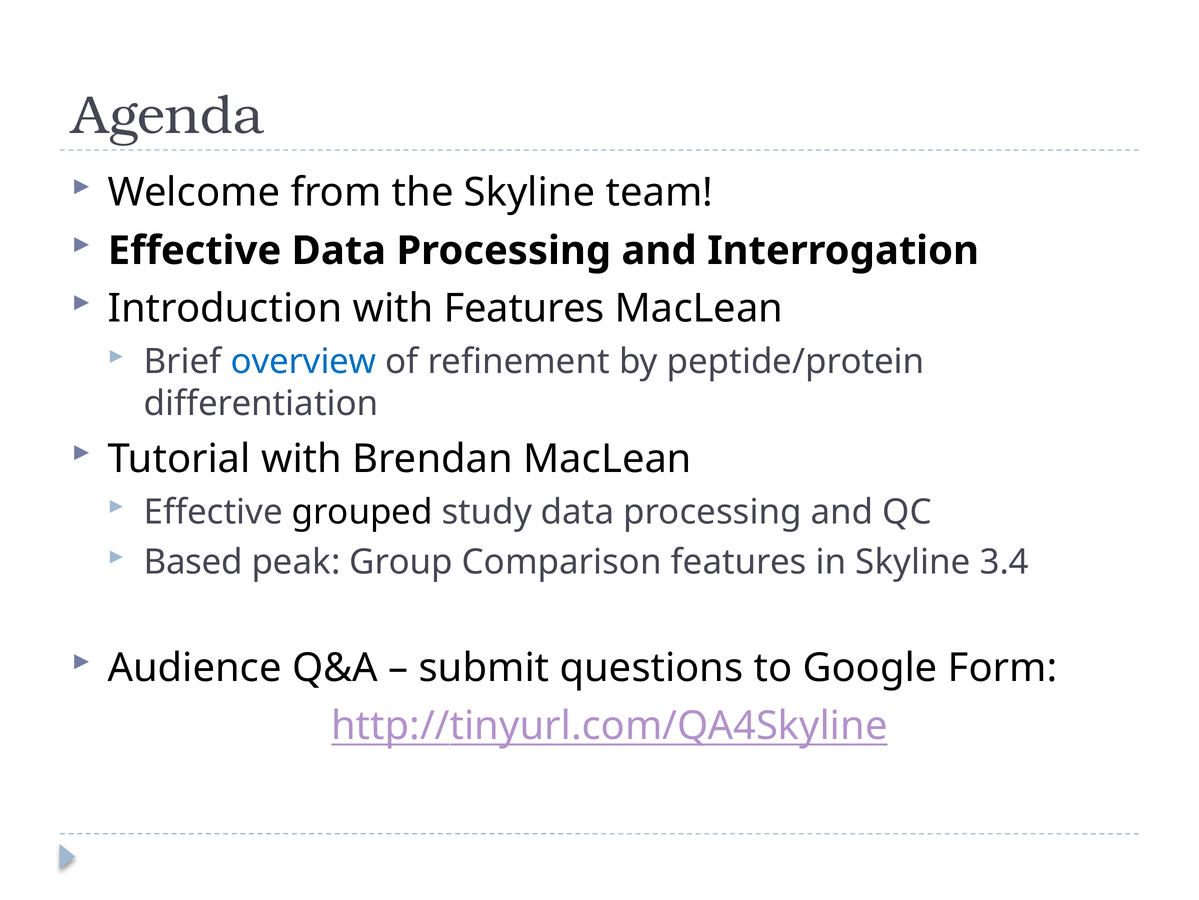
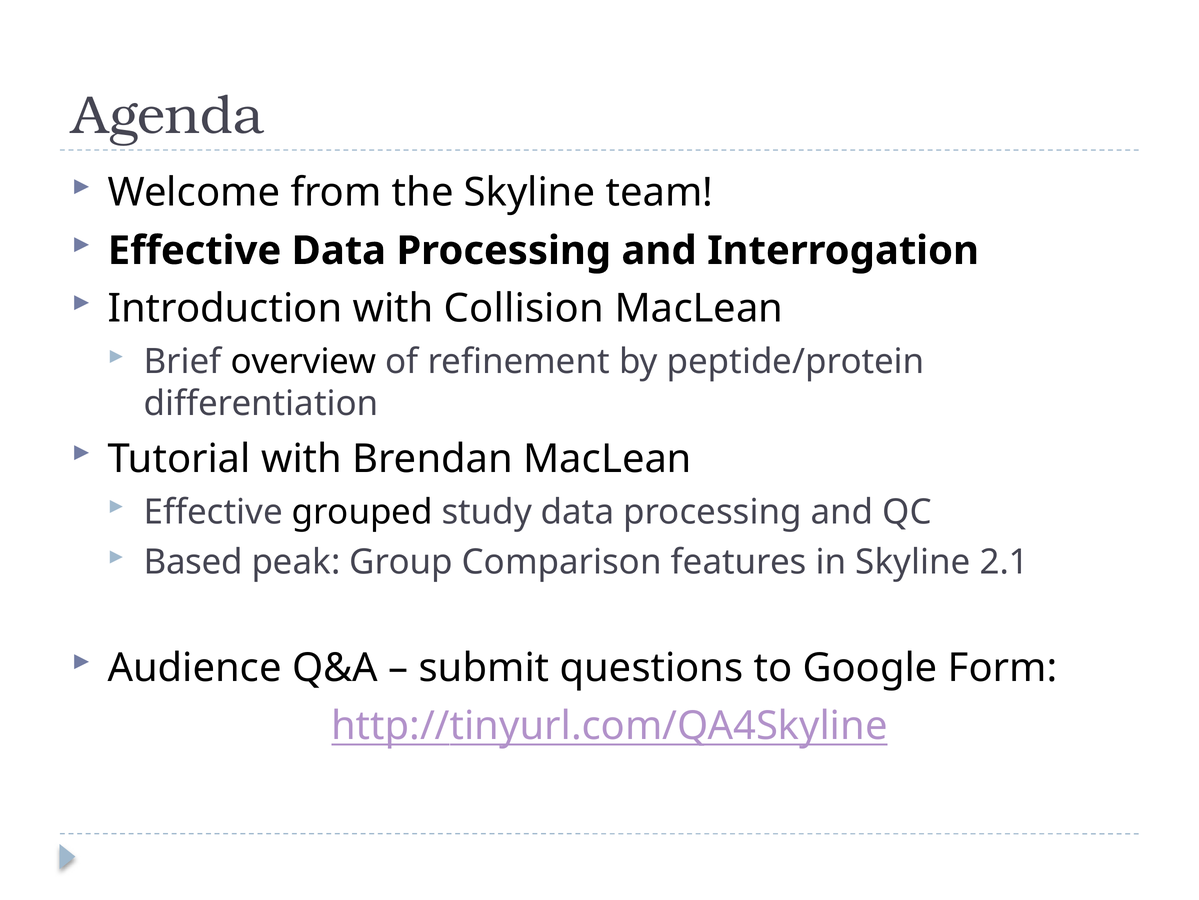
with Features: Features -> Collision (524, 309)
overview colour: blue -> black (304, 361)
3.4: 3.4 -> 2.1 (1004, 562)
